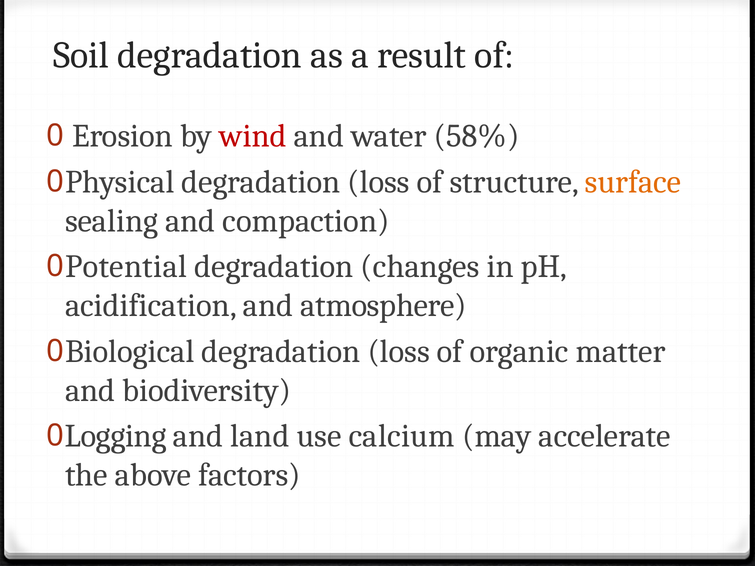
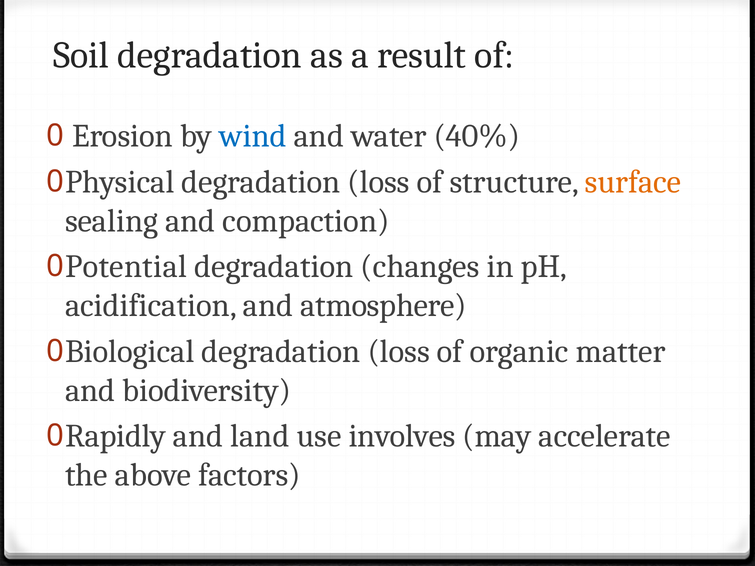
wind colour: red -> blue (253, 136)
58%: 58% -> 40% (477, 136)
Logging: Logging -> Rapidly (116, 436)
calcium: calcium -> involves (402, 436)
